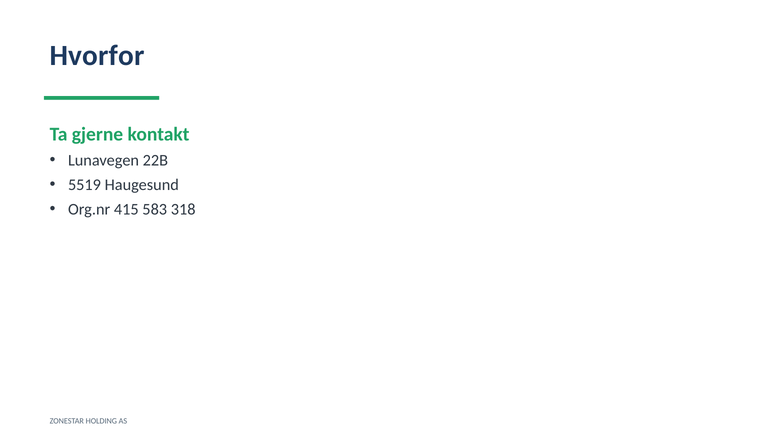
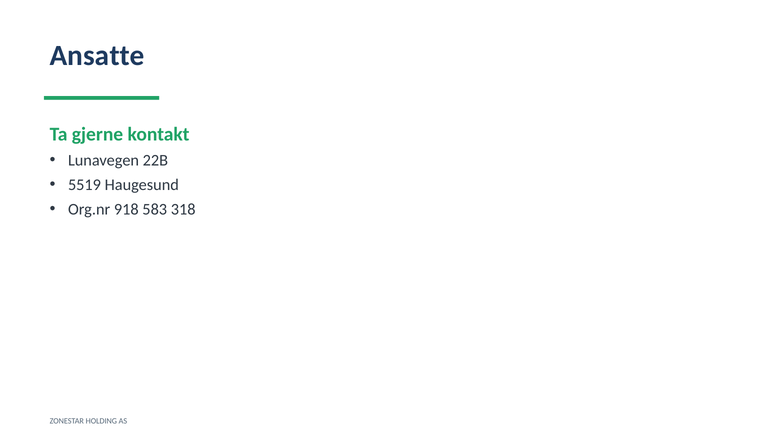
Hvorfor: Hvorfor -> Ansatte (97, 56)
415: 415 -> 918 (126, 209)
